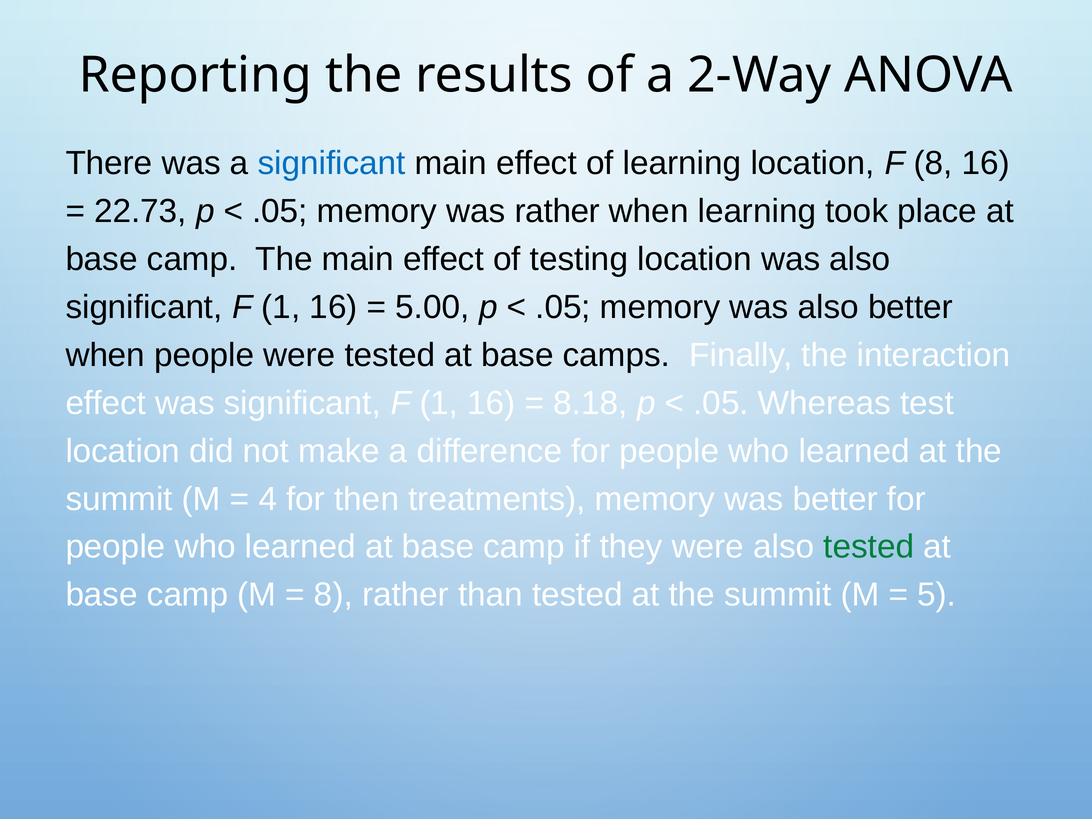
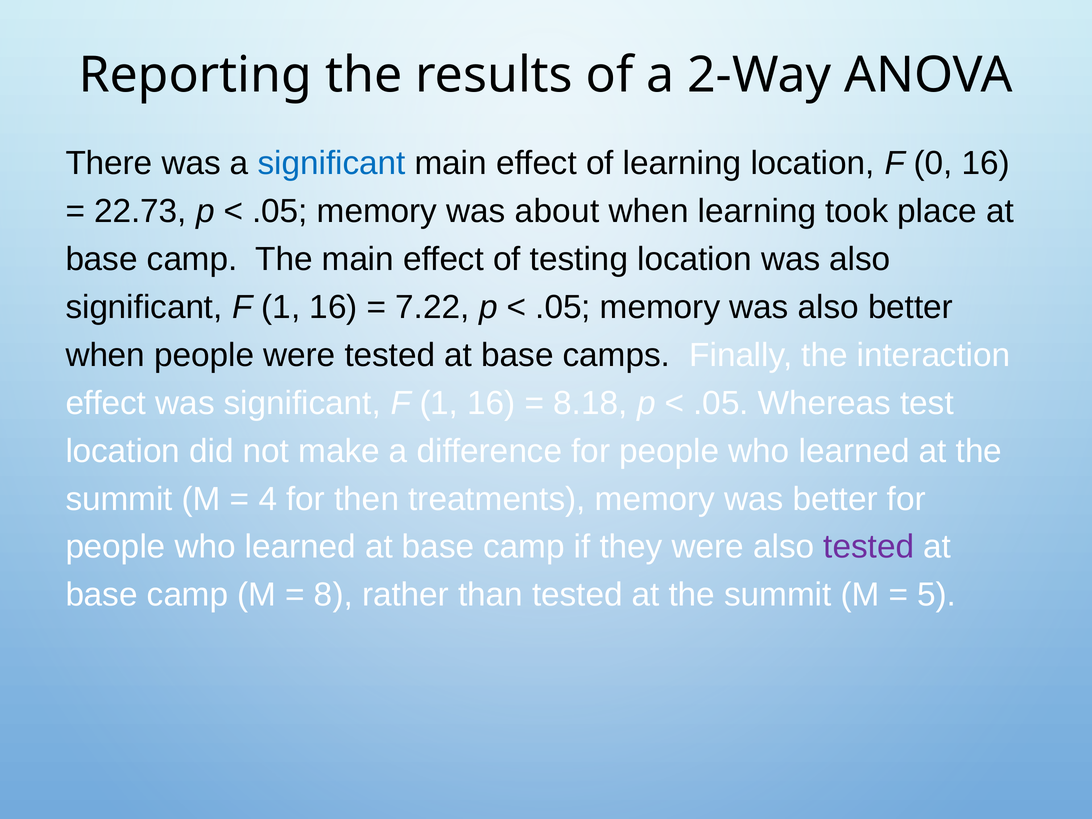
F 8: 8 -> 0 (933, 163)
was rather: rather -> about (557, 211)
5.00: 5.00 -> 7.22 (432, 307)
tested colour: green -> purple (869, 547)
